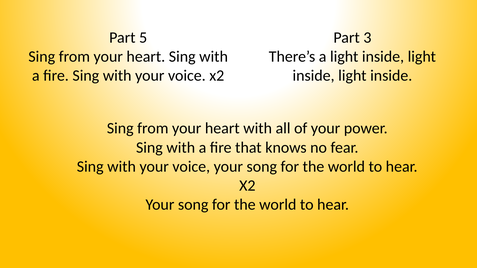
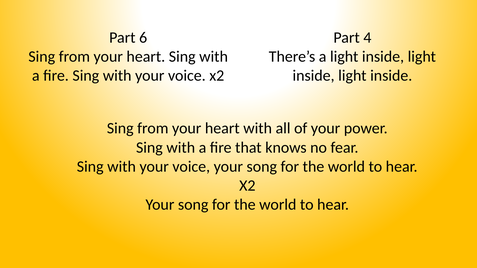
5: 5 -> 6 (143, 38)
3: 3 -> 4 (367, 38)
